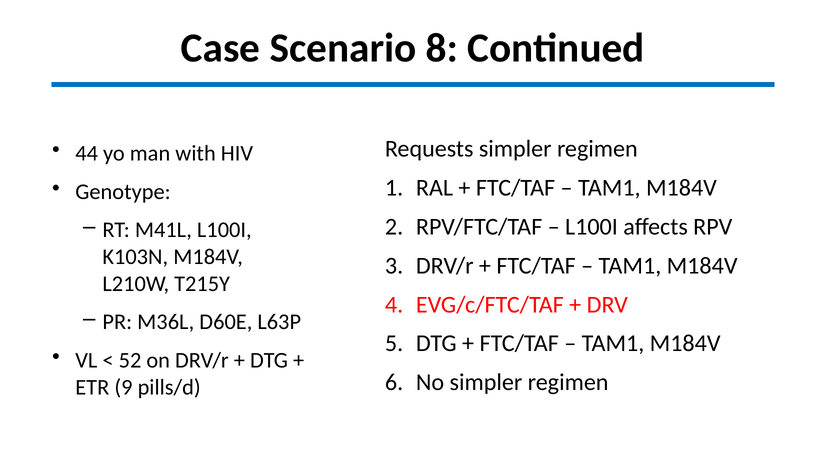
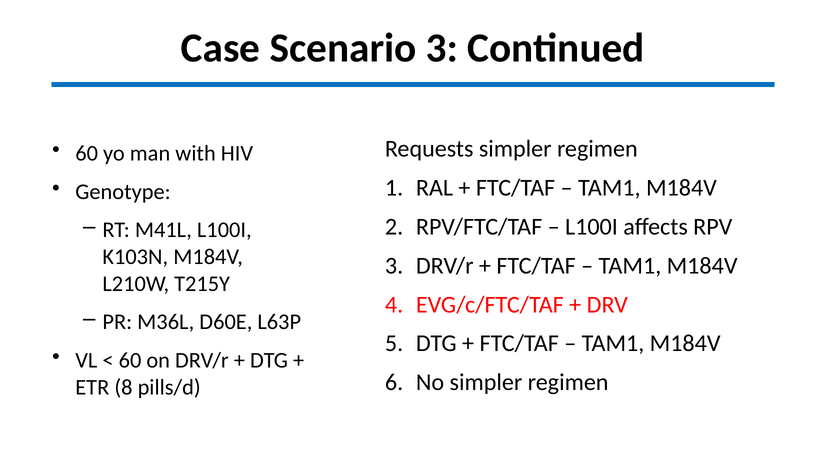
Scenario 8: 8 -> 3 (442, 48)
44: 44 -> 60 (87, 153)
52: 52 -> 60 (130, 360)
9: 9 -> 8 (123, 387)
